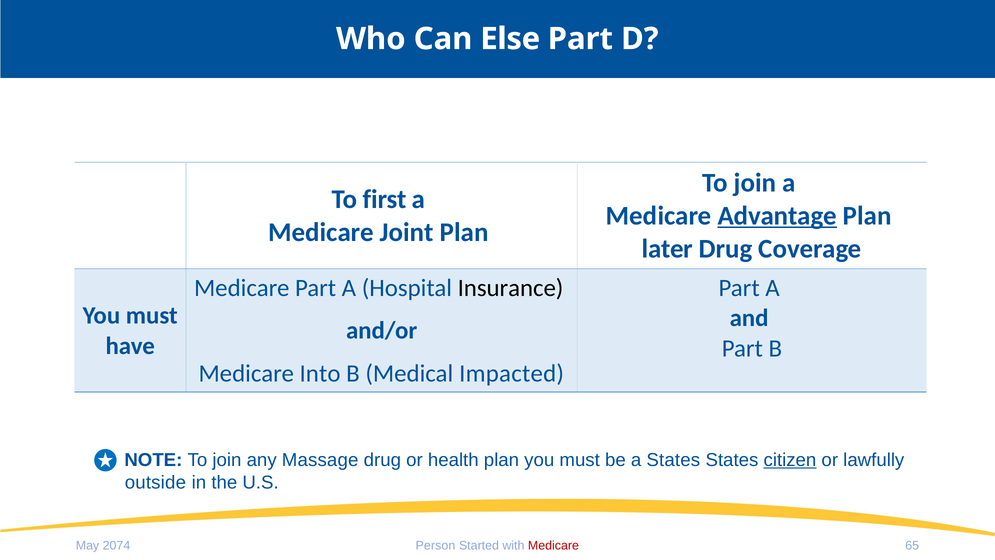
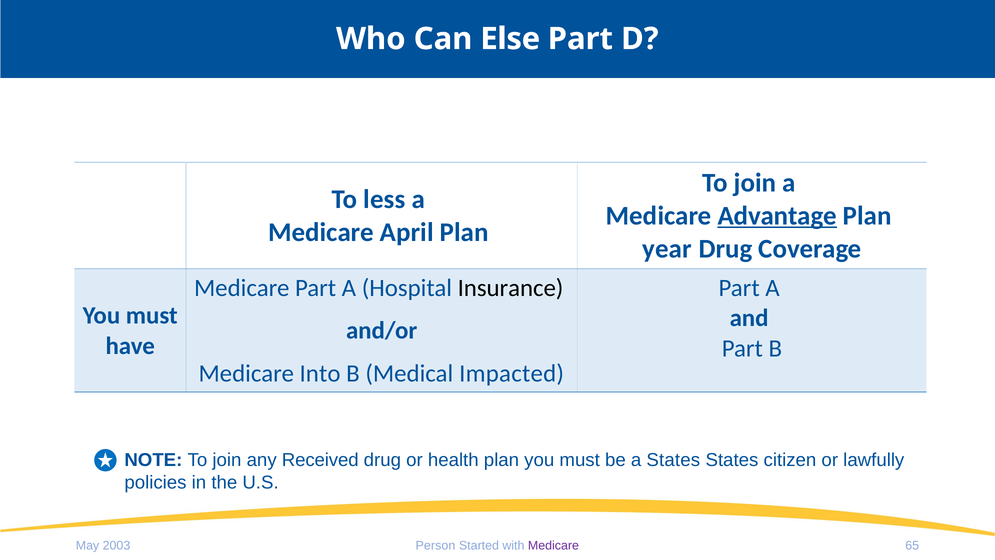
first: first -> less (385, 199)
Joint: Joint -> April (407, 232)
later: later -> year (667, 249)
Massage: Massage -> Received (320, 460)
citizen underline: present -> none (790, 460)
outside: outside -> policies (155, 482)
2074: 2074 -> 2003 (116, 546)
Medicare colour: red -> purple (553, 546)
